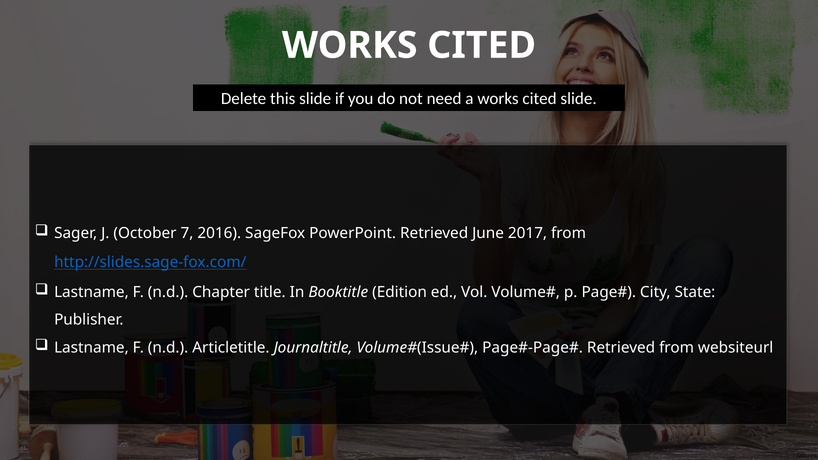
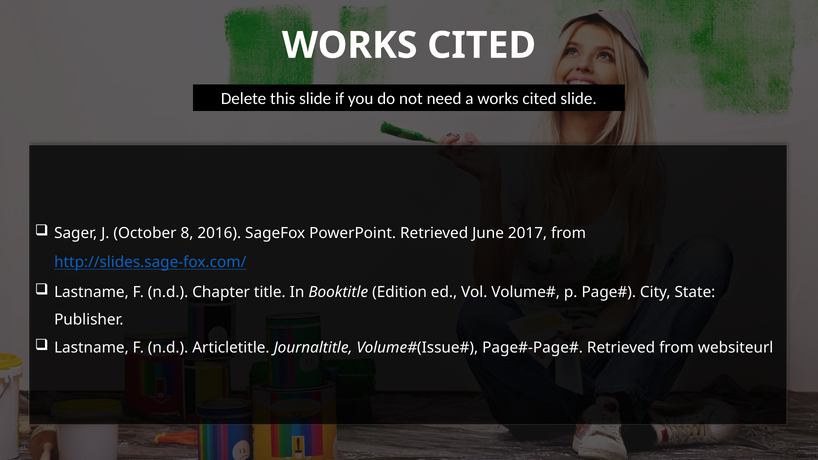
7: 7 -> 8 (187, 233)
